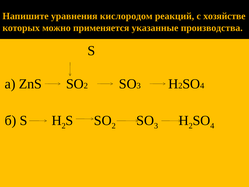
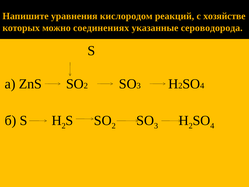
применяется: применяется -> соединениях (101, 28)
производства: производства -> сероводорода (212, 28)
